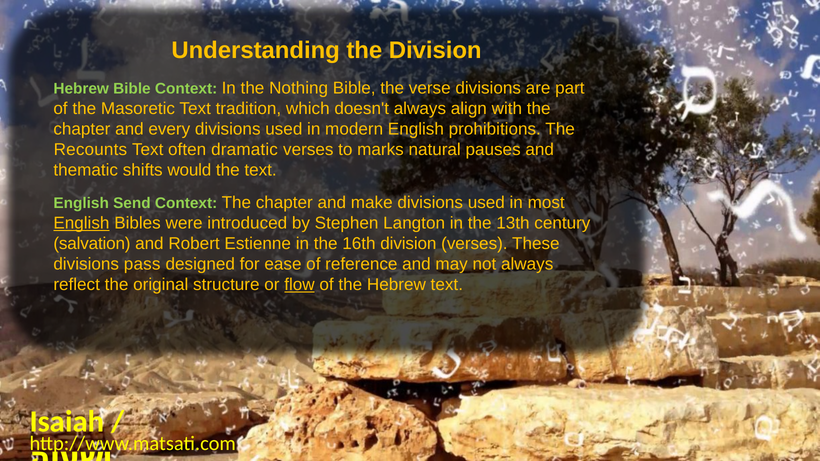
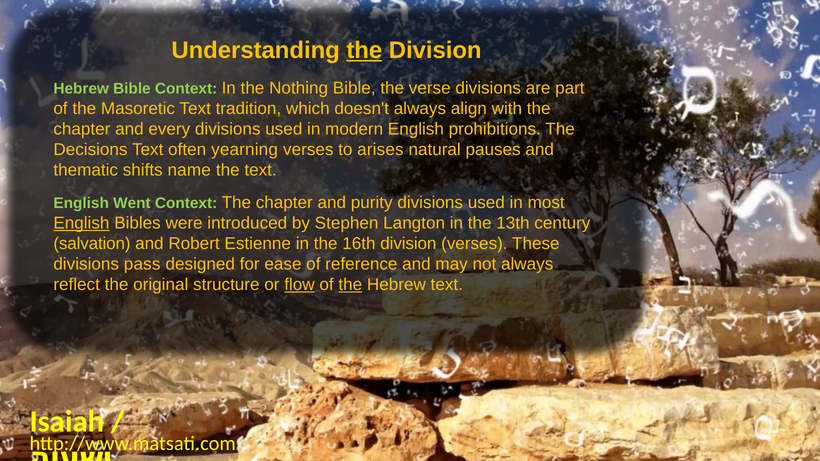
the underline: none -> present (364, 50)
Recounts: Recounts -> Decisions (90, 150)
dramatic: dramatic -> yearning (245, 150)
marks: marks -> arises (380, 150)
would: would -> name (189, 170)
Send: Send -> Went (132, 203)
make: make -> purity (372, 203)
the underline: none -> present (350, 285)
